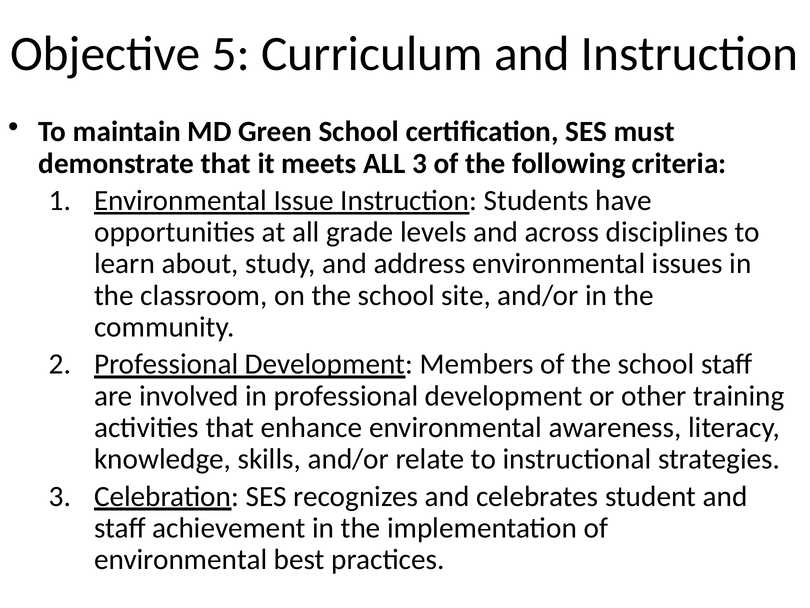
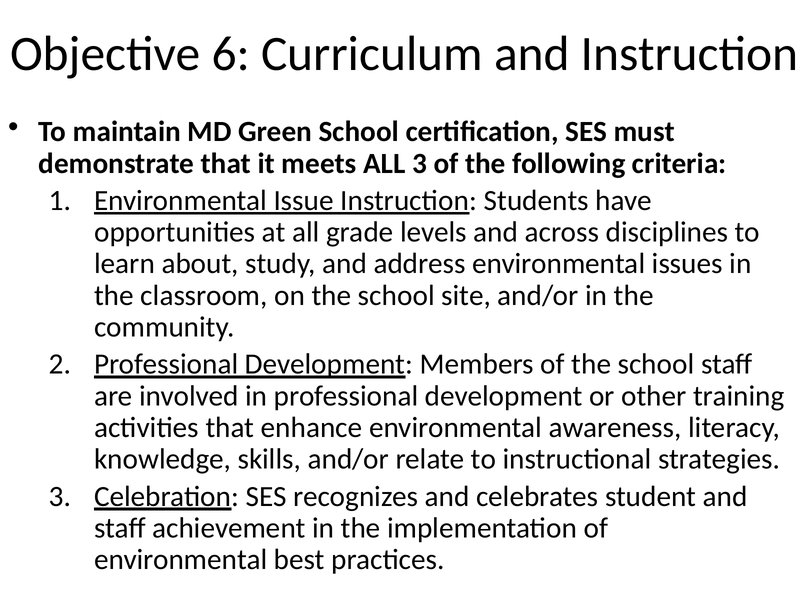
5: 5 -> 6 (231, 54)
